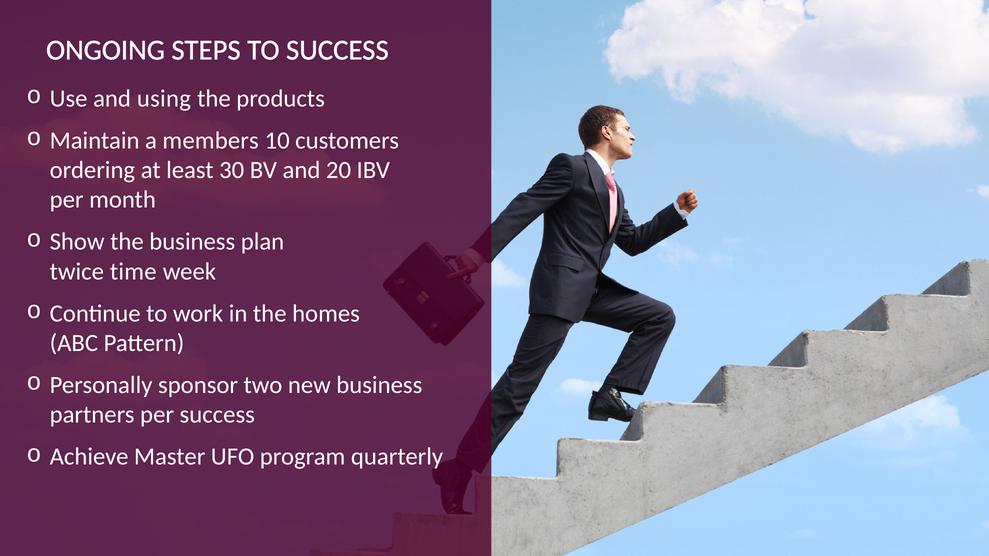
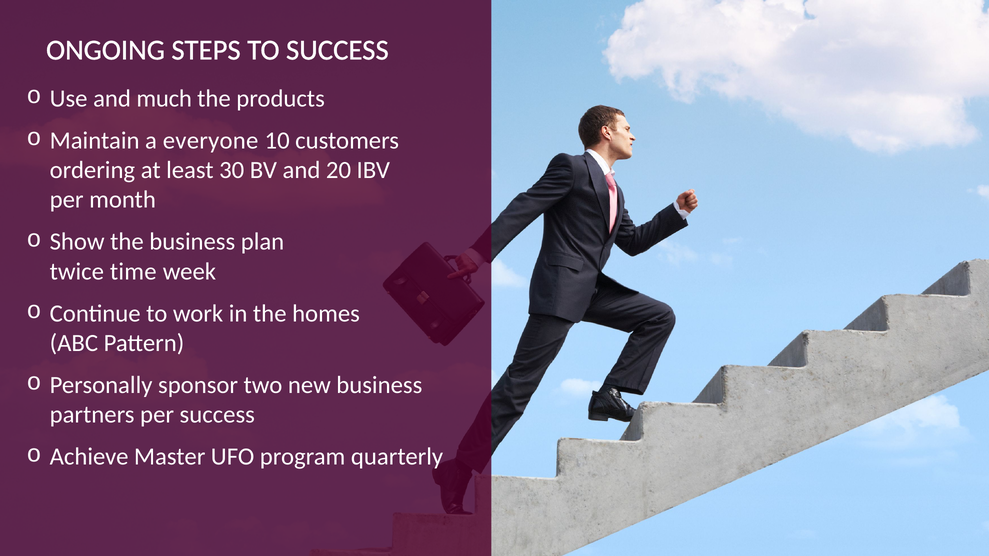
using: using -> much (164, 99)
members: members -> everyone (211, 141)
